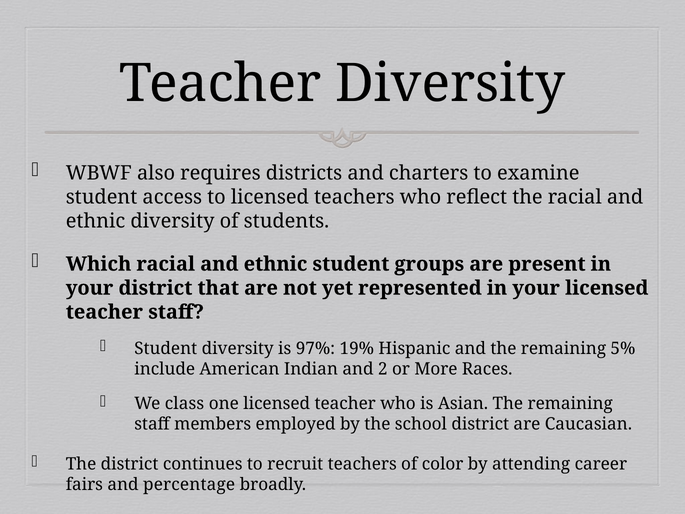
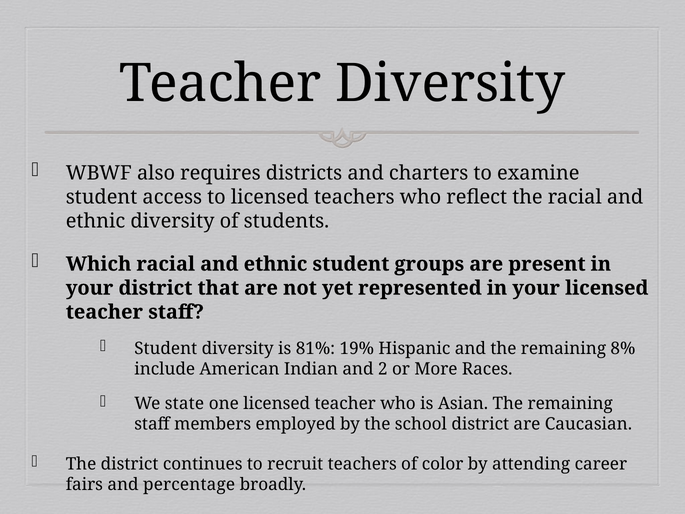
97%: 97% -> 81% (315, 348)
5%: 5% -> 8% (623, 348)
class: class -> state (184, 404)
